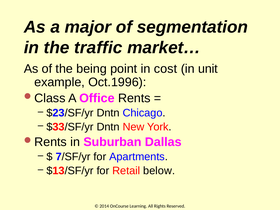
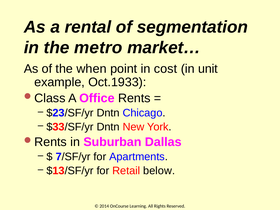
major: major -> rental (88, 27)
traffic: traffic -> metro (98, 48)
being: being -> when (92, 69)
Oct.1996: Oct.1996 -> Oct.1933 (117, 82)
